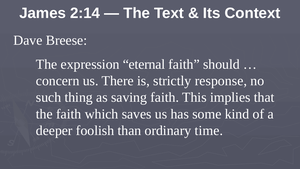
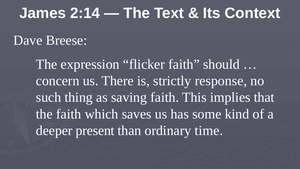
eternal: eternal -> flicker (144, 64)
foolish: foolish -> present (95, 130)
